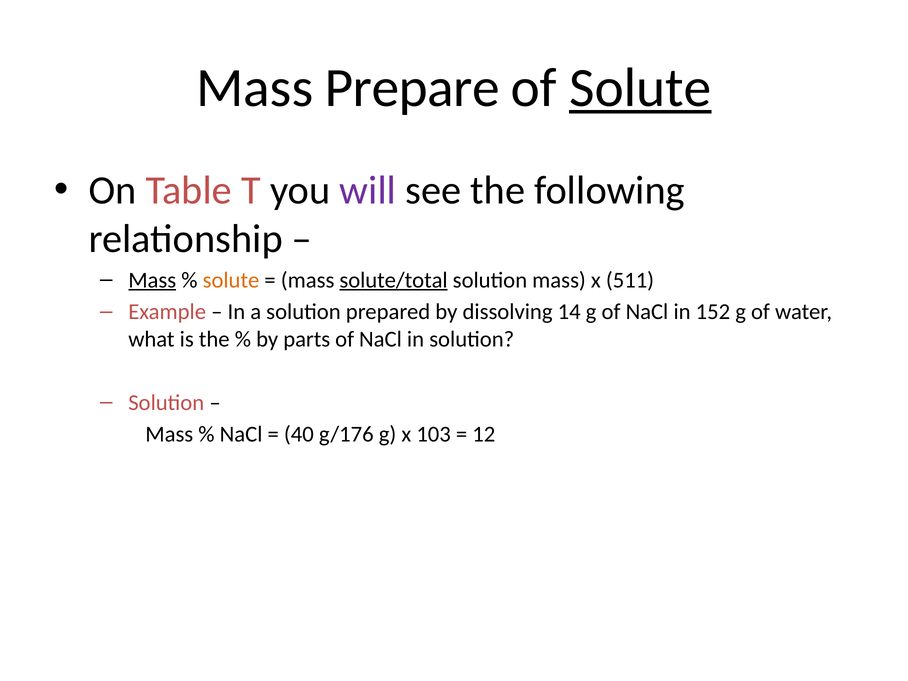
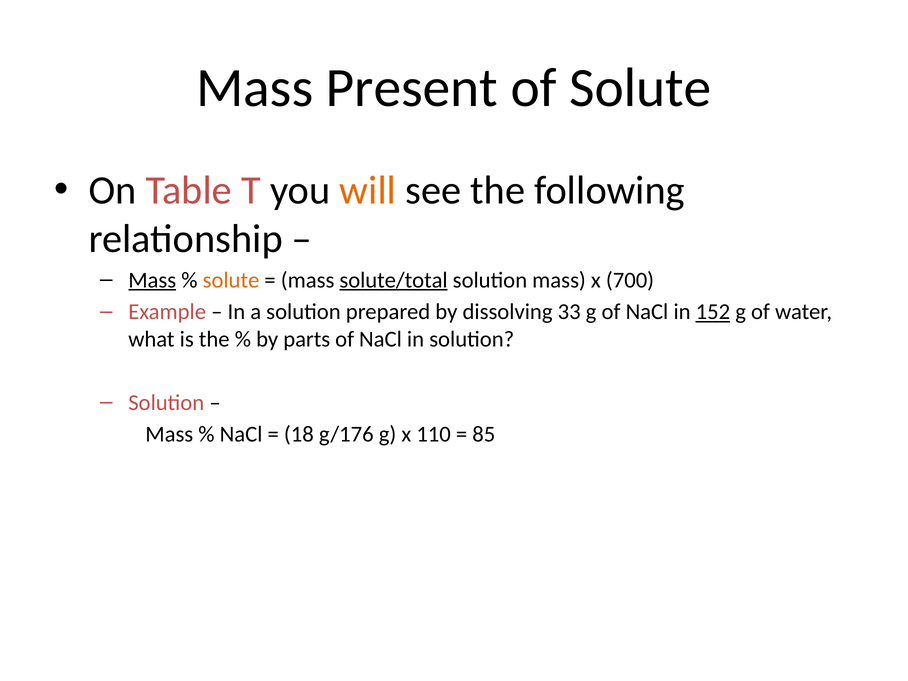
Prepare: Prepare -> Present (412, 88)
Solute underline: present -> none (640, 88)
will colour: purple -> orange (368, 190)
511: 511 -> 700 (630, 280)
14: 14 -> 33 (569, 312)
152 underline: none -> present (713, 312)
40: 40 -> 18 (299, 434)
103: 103 -> 110 (434, 434)
12: 12 -> 85 (484, 434)
